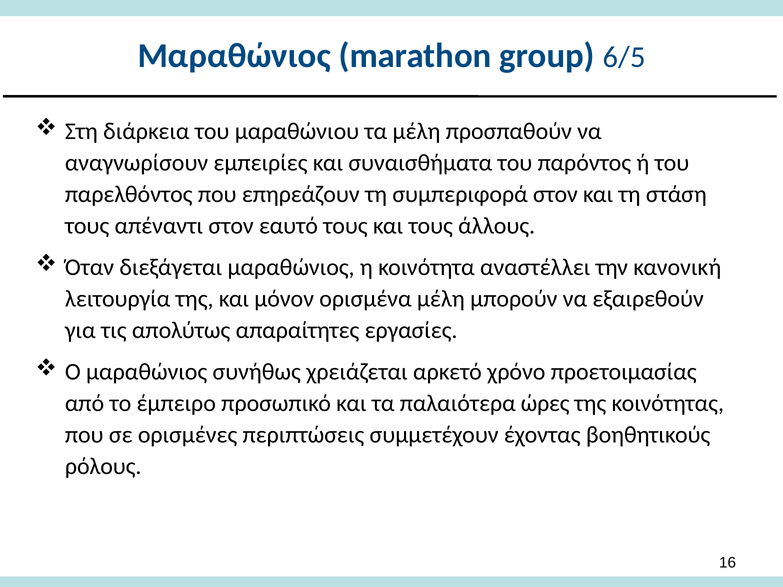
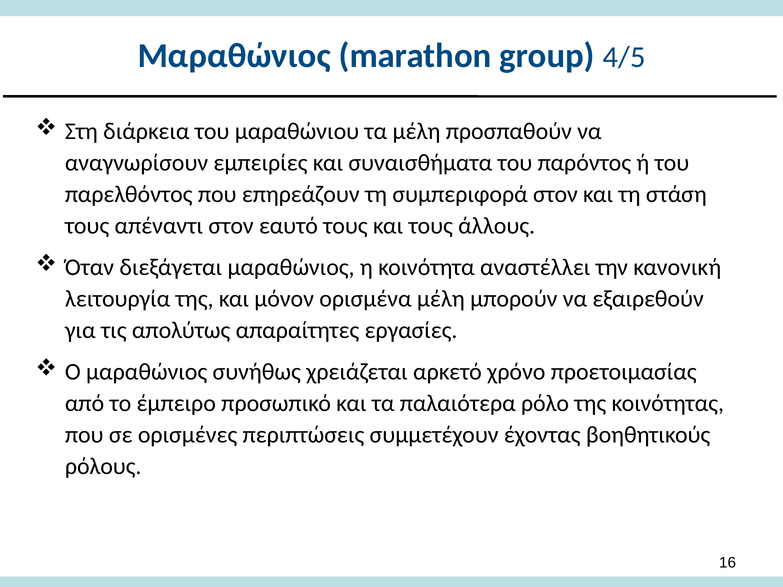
6/5: 6/5 -> 4/5 (624, 57)
ώρες: ώρες -> ρόλο (545, 404)
